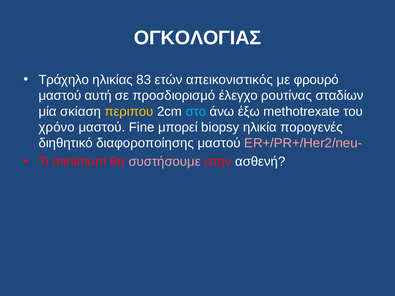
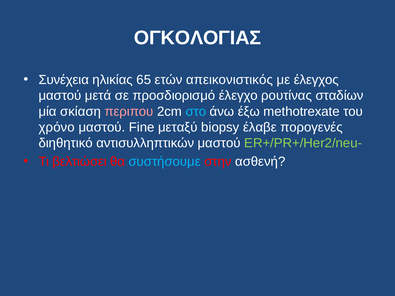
Τράχηλο: Τράχηλο -> Συνέχεια (64, 80)
83: 83 -> 65 (144, 80)
φρουρό: φρουρό -> έλεγχος (316, 80)
αυτή: αυτή -> μετά (98, 96)
περιπου colour: yellow -> pink (129, 112)
μπορεί: μπορεί -> μεταξύ (178, 127)
ηλικία: ηλικία -> έλαβε (260, 127)
διαφοροποίησης: διαφοροποίησης -> αντισυλληπτικών (145, 143)
ER+/PR+/Her2/neu- colour: pink -> light green (303, 143)
minimum: minimum -> βελτιώσει (80, 162)
συστήσουμε colour: pink -> light blue (165, 162)
